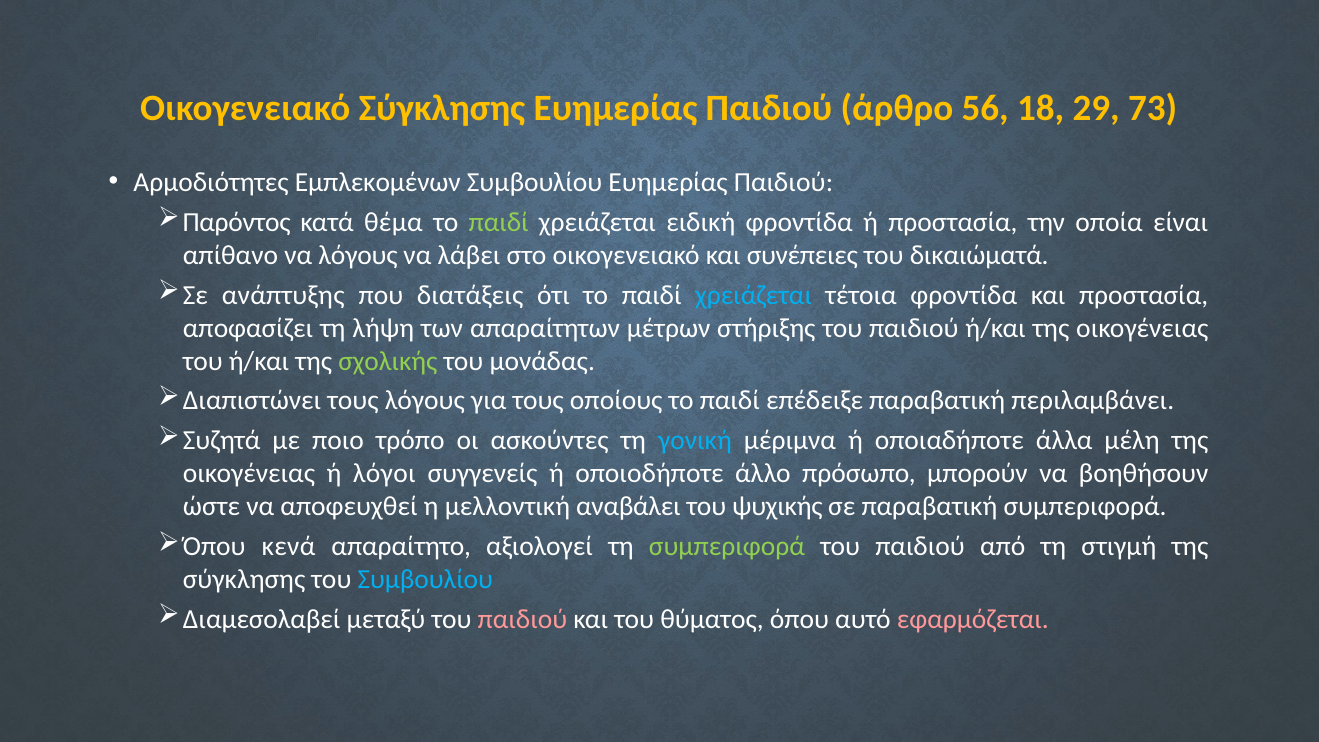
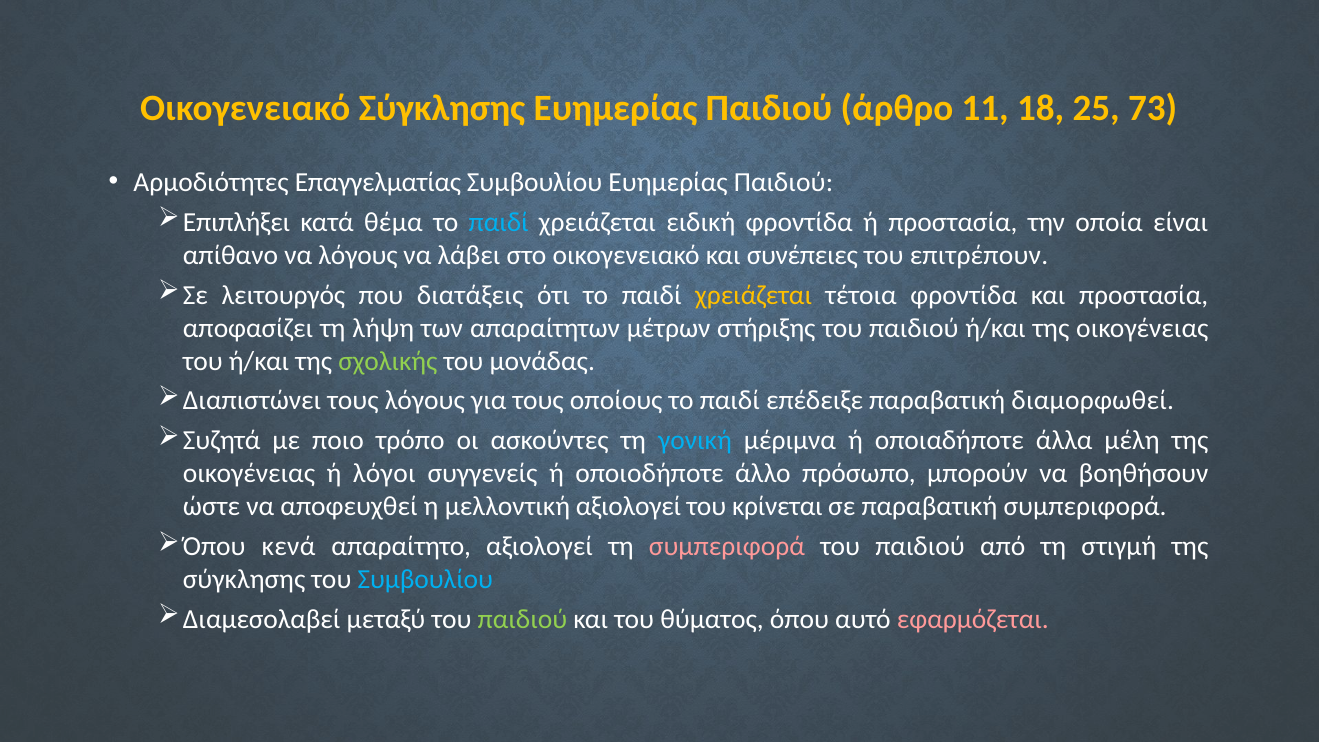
56: 56 -> 11 (985, 108)
29: 29 -> 25 (1096, 108)
Εμπλεκομένων: Εμπλεκομένων -> Επαγγελματίας (378, 182)
Παρόντος: Παρόντος -> Επιπλήξει (237, 222)
παιδί colour: light green -> light blue (499, 222)
δικαιώματά: δικαιώματά -> επιτρέπουν (979, 255)
ανάπτυξης: ανάπτυξης -> λειτουργός (283, 295)
χρειάζεται colour: light blue -> yellow (754, 295)
περιλαμβάνει: περιλαμβάνει -> διαμορφωθεί (1093, 401)
μελλοντική αναβάλει: αναβάλει -> αξιολογεί (628, 507)
ψυχικής: ψυχικής -> κρίνεται (777, 507)
συμπεριφορά colour: light green -> pink (727, 546)
παιδιού colour: pink -> light green (522, 619)
